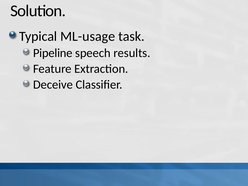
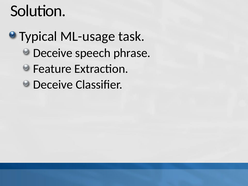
Pipeline: Pipeline -> Deceive (53, 53)
results: results -> phrase (132, 53)
